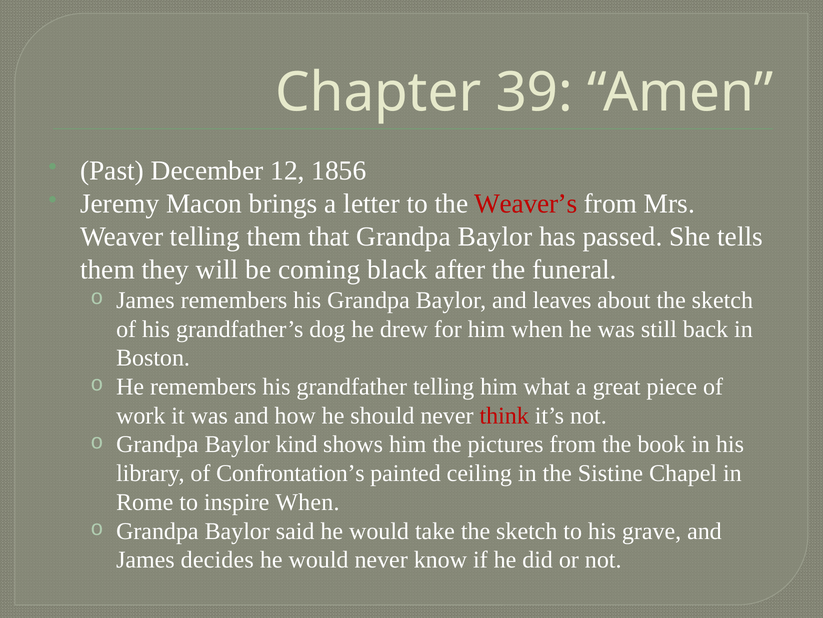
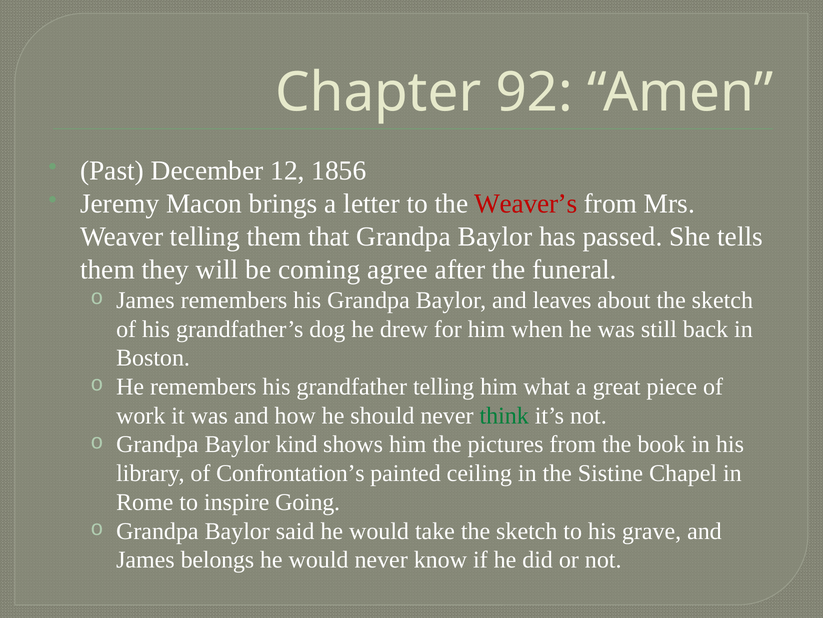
39: 39 -> 92 (534, 93)
black: black -> agree (397, 269)
think colour: red -> green (504, 415)
inspire When: When -> Going (308, 502)
decides: decides -> belongs (217, 559)
